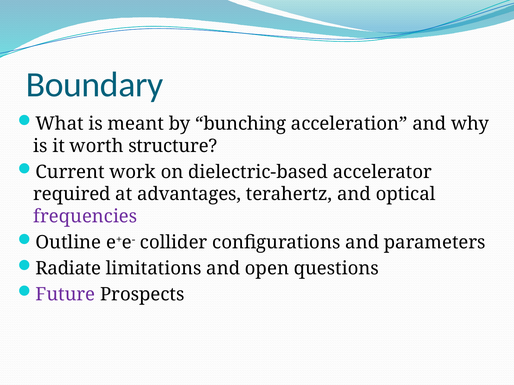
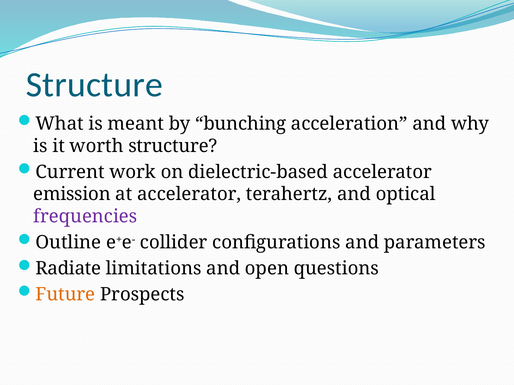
Boundary: Boundary -> Structure (94, 85)
required: required -> emission (72, 194)
at advantages: advantages -> accelerator (189, 194)
Future colour: purple -> orange (65, 295)
